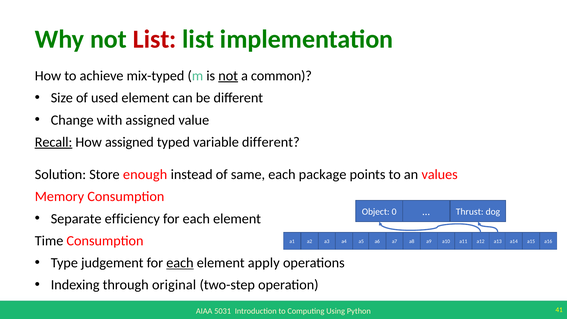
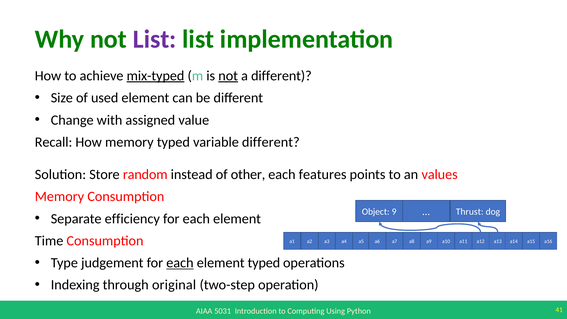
List colour: red -> purple (155, 39)
mix-typed underline: none -> present (155, 76)
a common: common -> different (281, 76)
Recall underline: present -> none (54, 142)
How assigned: assigned -> memory (129, 142)
enough: enough -> random (145, 174)
same: same -> other (248, 174)
package: package -> features (323, 174)
0: 0 -> 9 (394, 212)
element apply: apply -> typed (264, 263)
